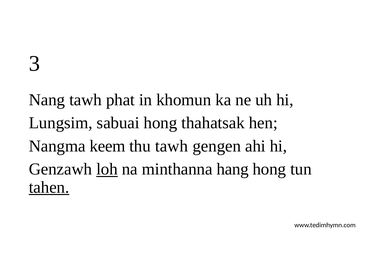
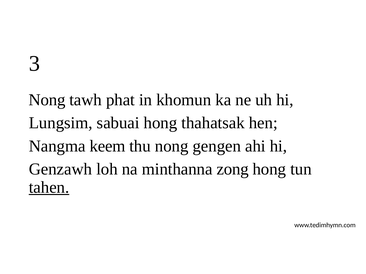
Nang: Nang -> Nong (47, 100)
thu tawh: tawh -> nong (172, 146)
loh underline: present -> none (107, 170)
hang: hang -> zong (233, 170)
